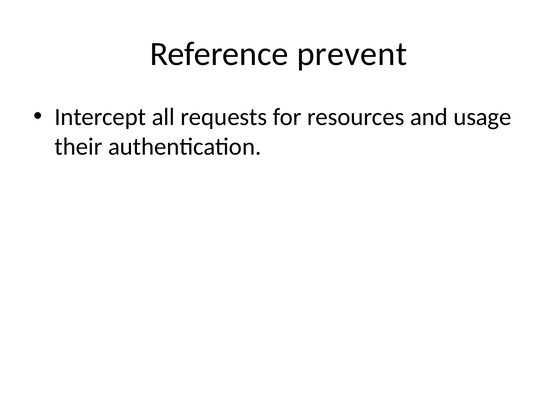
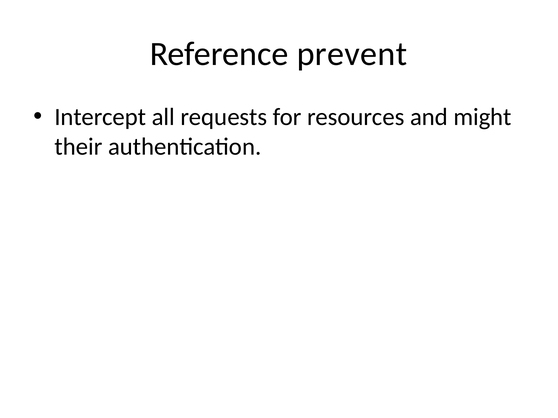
usage: usage -> might (482, 117)
